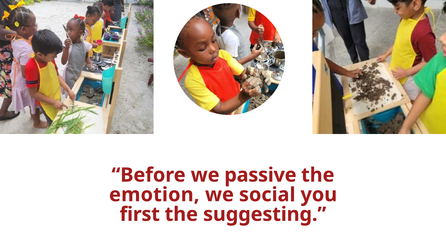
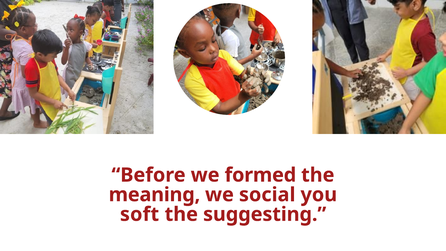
passive: passive -> formed (260, 175)
emotion: emotion -> meaning (154, 195)
first: first -> soft (140, 214)
